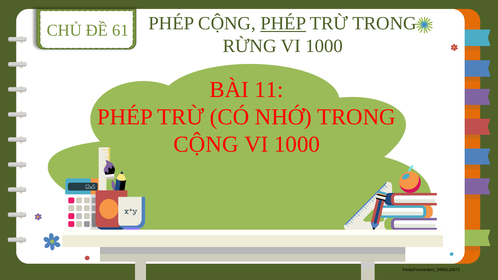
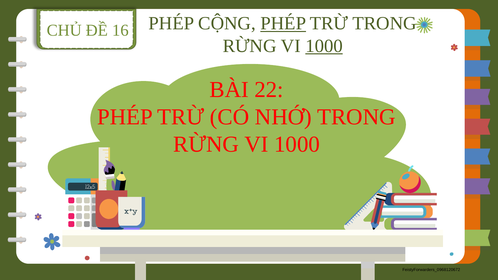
61: 61 -> 16 (121, 30)
1000 underline: none -> present (324, 46)
11: 11 -> 22 (269, 90)
CỘNG: CỘNG -> RỪNG (206, 144)
